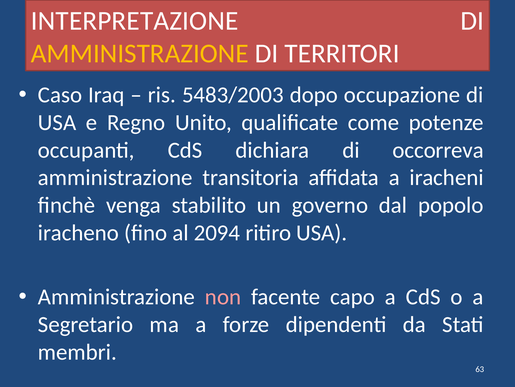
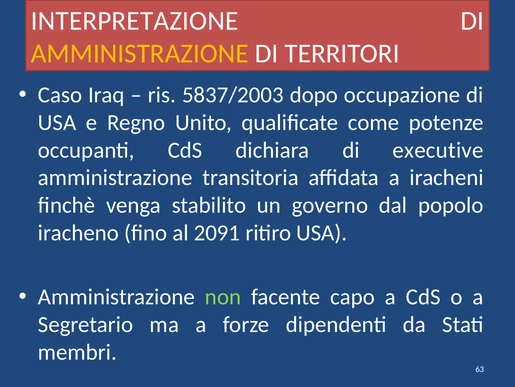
5483/2003: 5483/2003 -> 5837/2003 (233, 95)
occorreva: occorreva -> executive (438, 150)
2094: 2094 -> 2091 (217, 232)
non colour: pink -> light green (223, 296)
